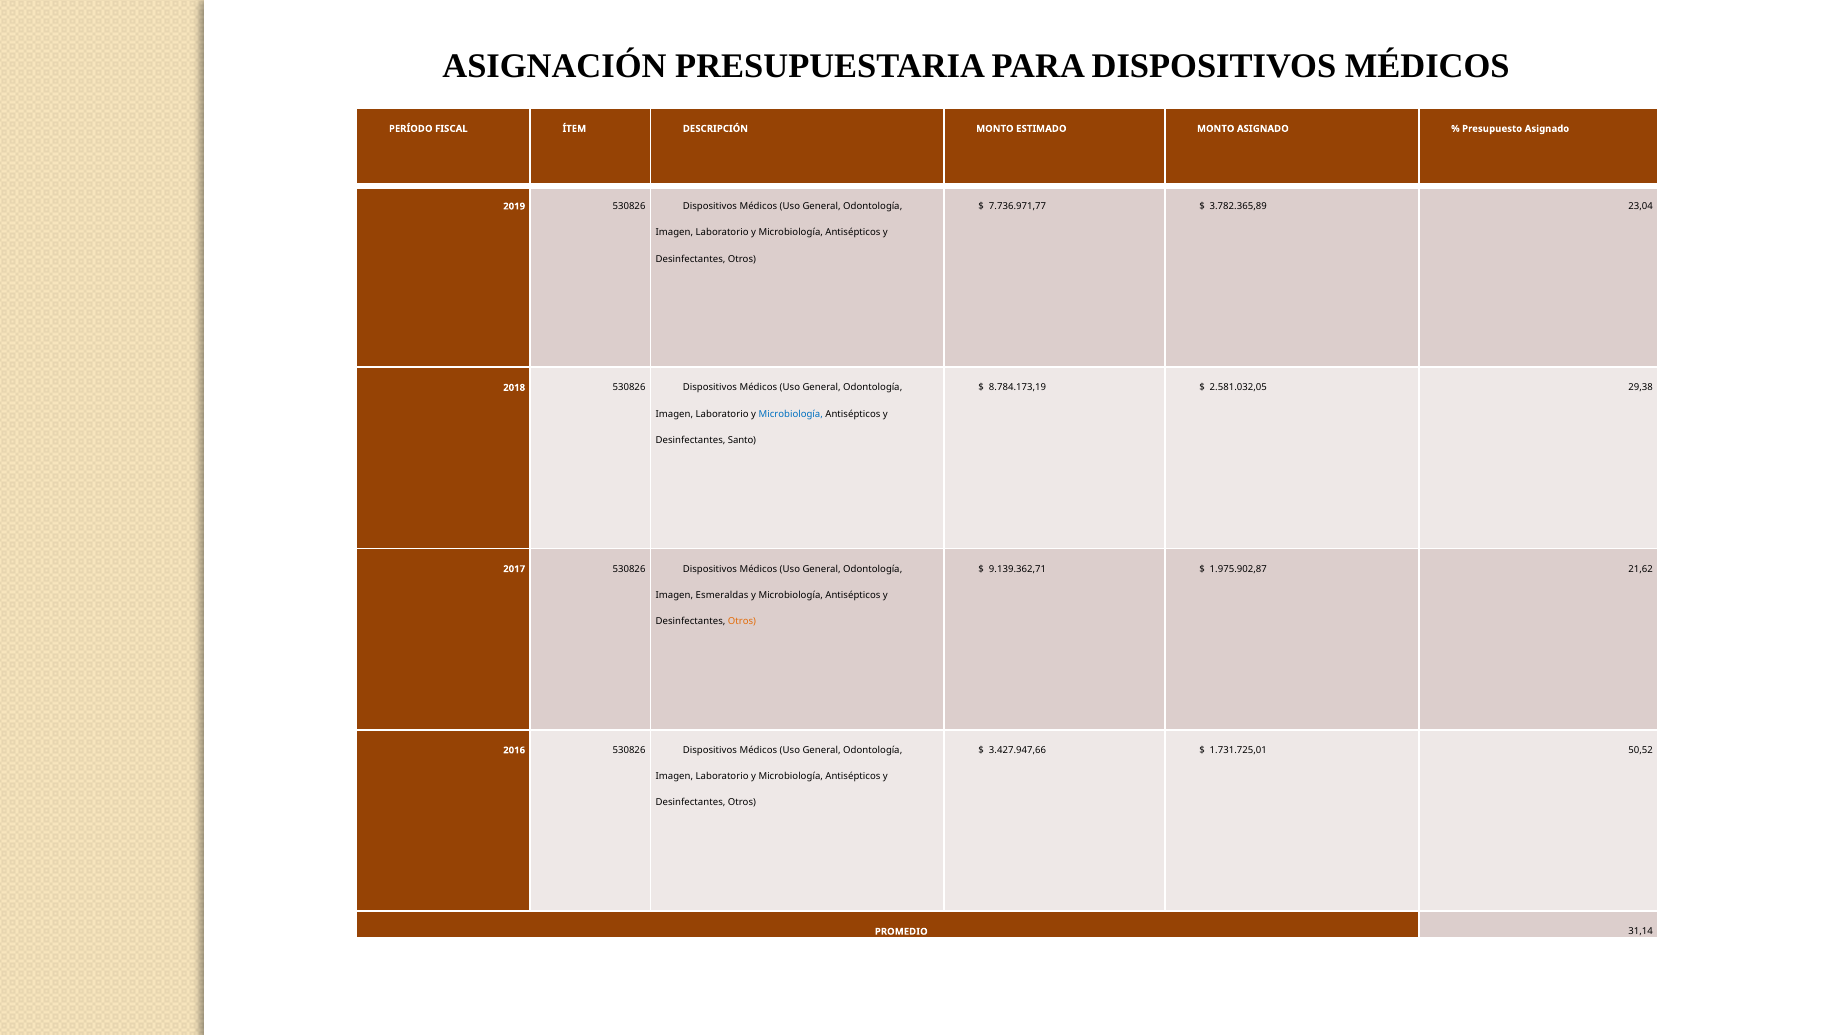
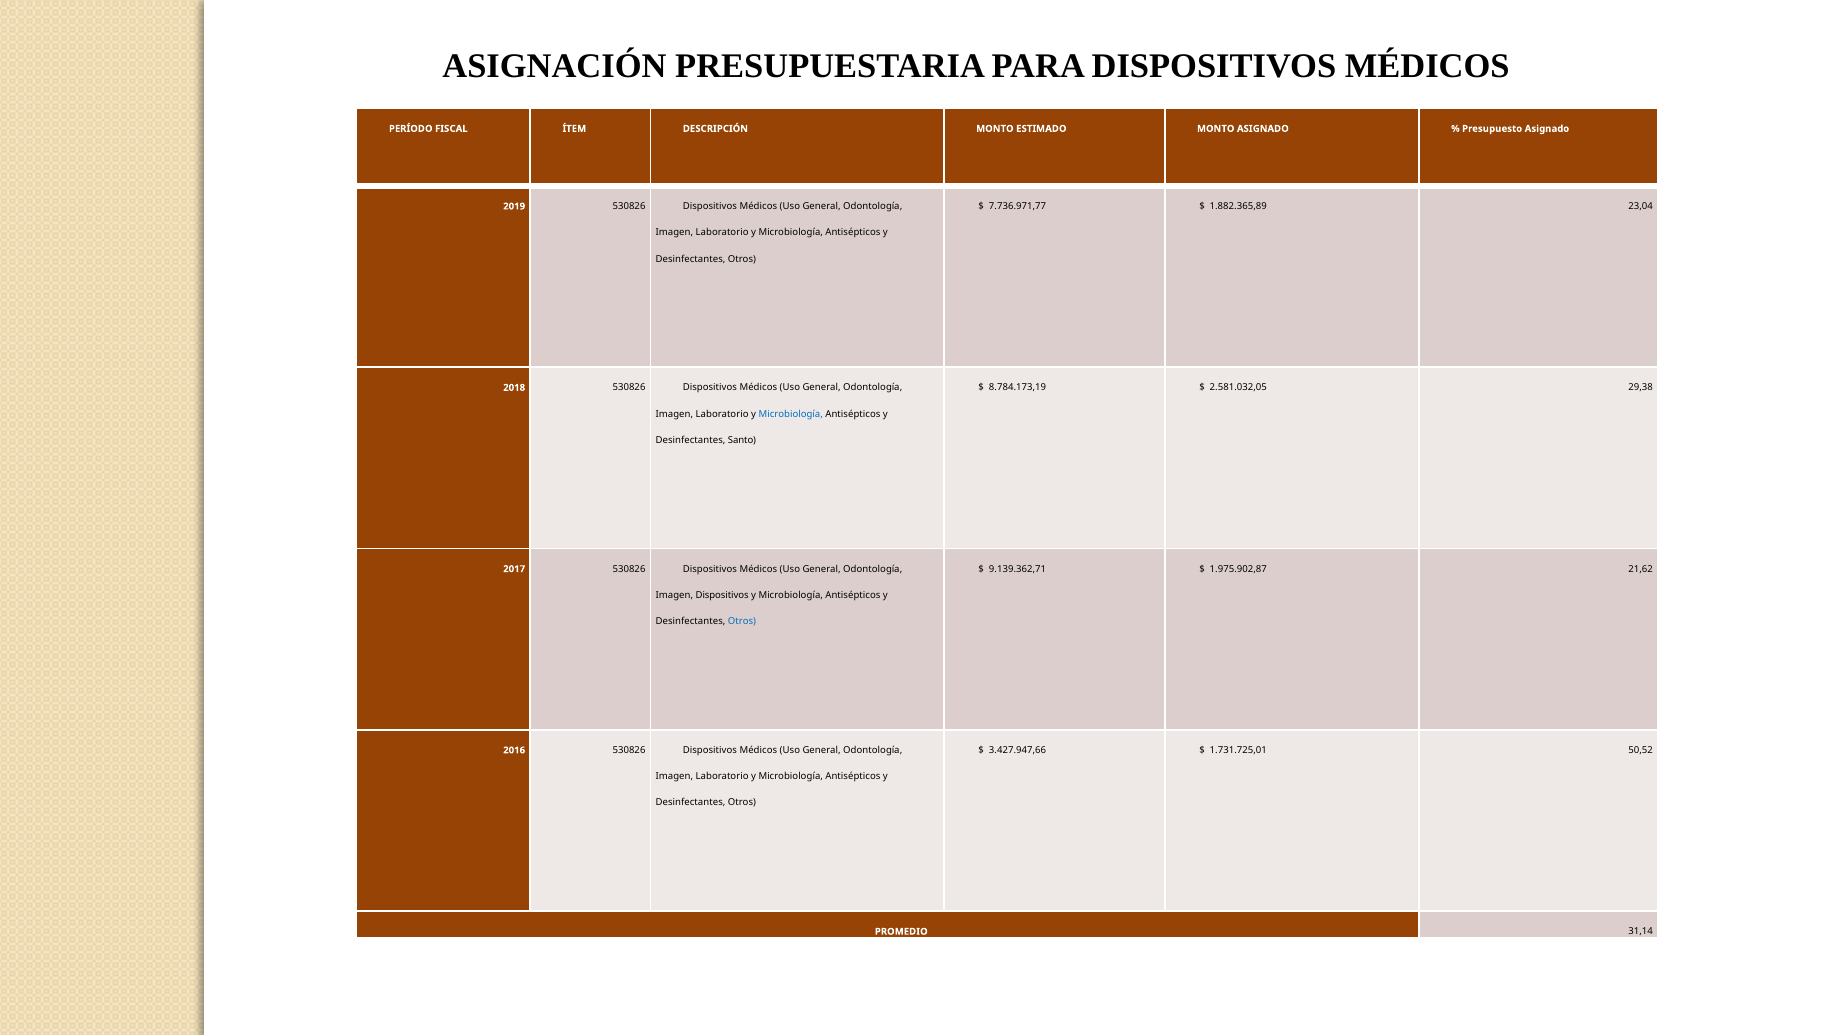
3.782.365,89: 3.782.365,89 -> 1.882.365,89 (1238, 206)
Imagen Esmeraldas: Esmeraldas -> Dispositivos (722, 595)
Otros colour: orange -> blue (742, 622)
